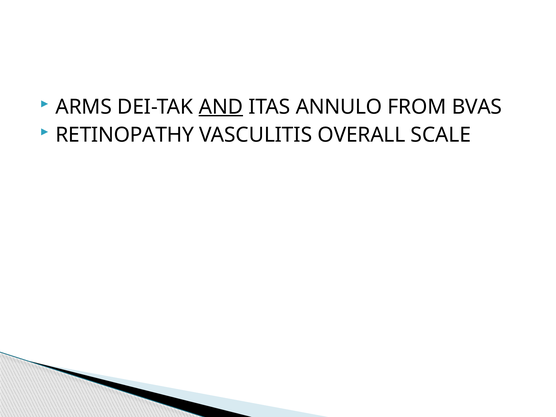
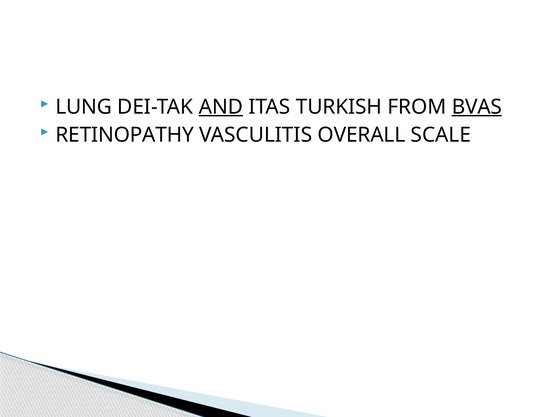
ARMS: ARMS -> LUNG (84, 107)
ANNULO: ANNULO -> TURKISH (339, 107)
BVAS underline: none -> present (477, 107)
